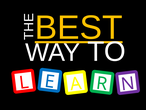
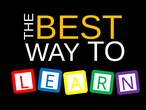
BEST underline: present -> none (79, 28)
